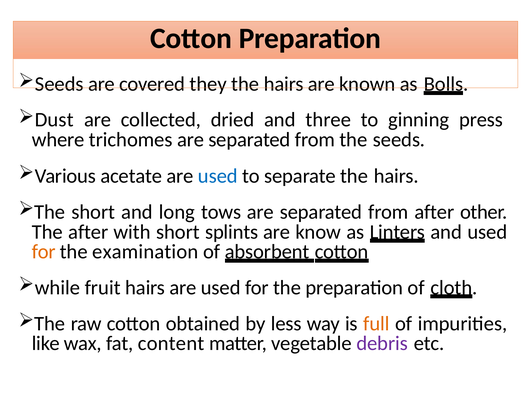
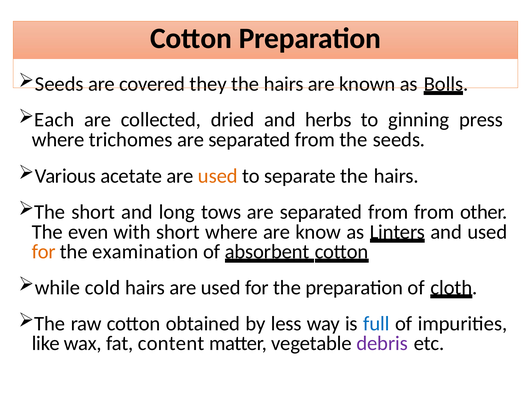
Dust: Dust -> Each (54, 120)
three: three -> herbs (328, 120)
used colour: blue -> orange (218, 176)
from after: after -> from (434, 212)
The after: after -> even (88, 232)
short splints: splints -> where (232, 232)
fruit: fruit -> cold (103, 288)
full colour: orange -> blue (376, 324)
